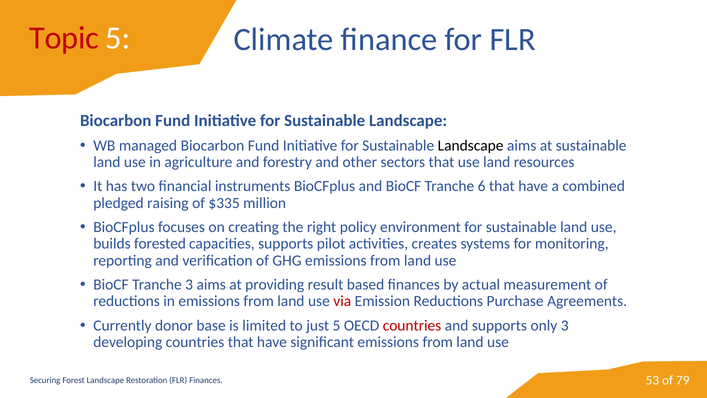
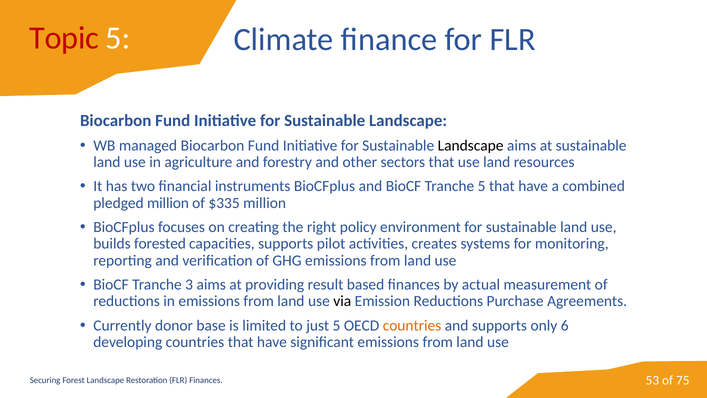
Tranche 6: 6 -> 5 (482, 186)
pledged raising: raising -> million (168, 203)
via colour: red -> black (342, 301)
countries colour: red -> orange (412, 325)
only 3: 3 -> 6 (565, 325)
79: 79 -> 75 (683, 380)
